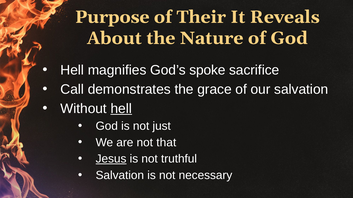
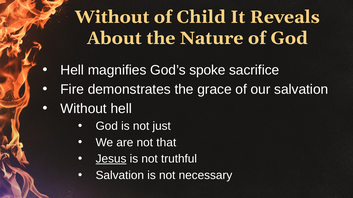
Purpose: Purpose -> Without (112, 17)
Their: Their -> Child (201, 17)
Call: Call -> Fire (72, 90)
hell underline: present -> none (121, 109)
